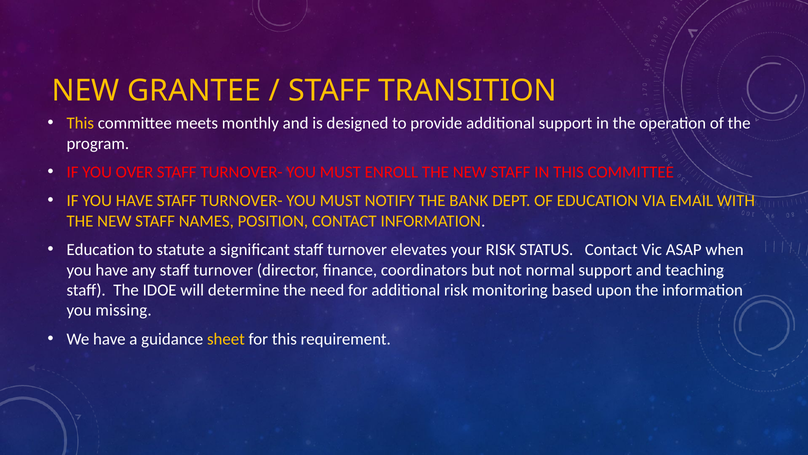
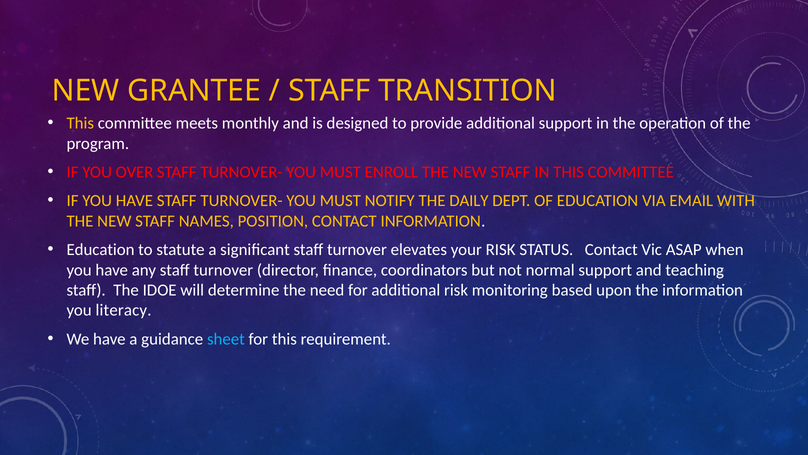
BANK: BANK -> DAILY (469, 201)
missing: missing -> literacy (124, 310)
sheet colour: yellow -> light blue (226, 339)
